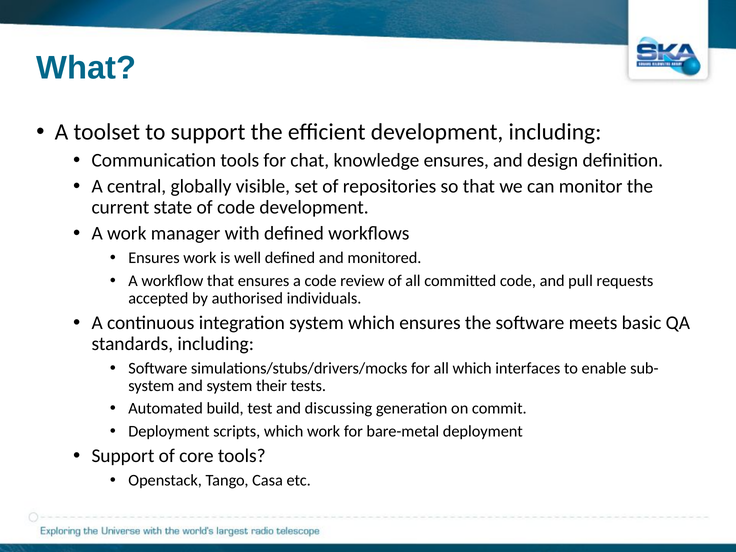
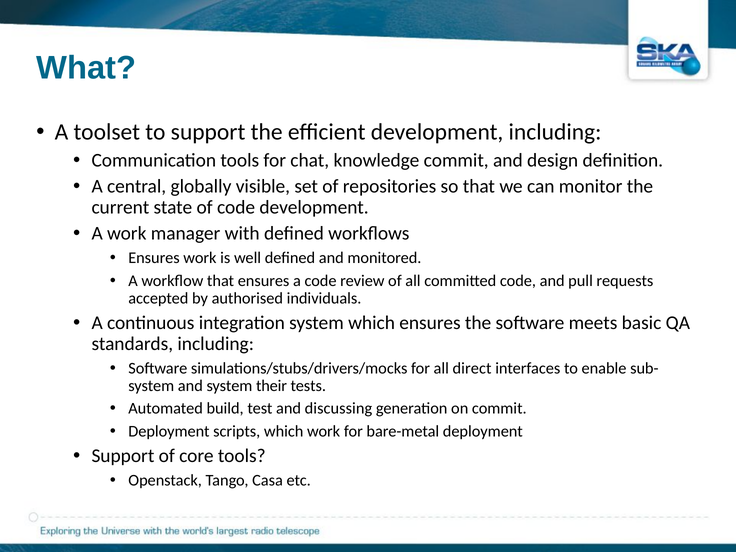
knowledge ensures: ensures -> commit (456, 160)
all which: which -> direct (472, 368)
